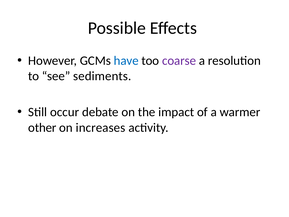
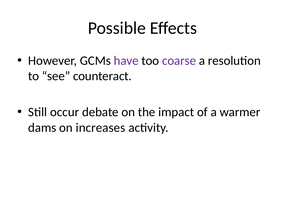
have colour: blue -> purple (126, 61)
sediments: sediments -> counteract (102, 76)
other: other -> dams (42, 127)
